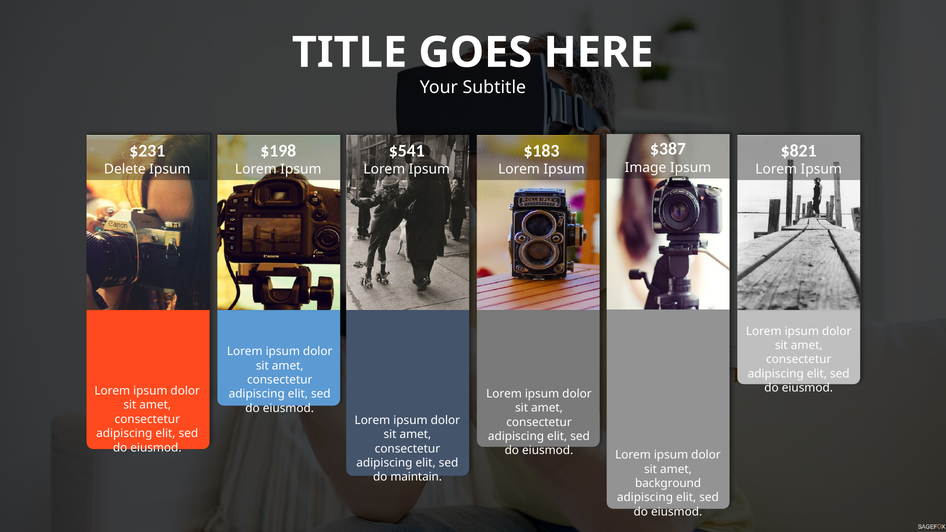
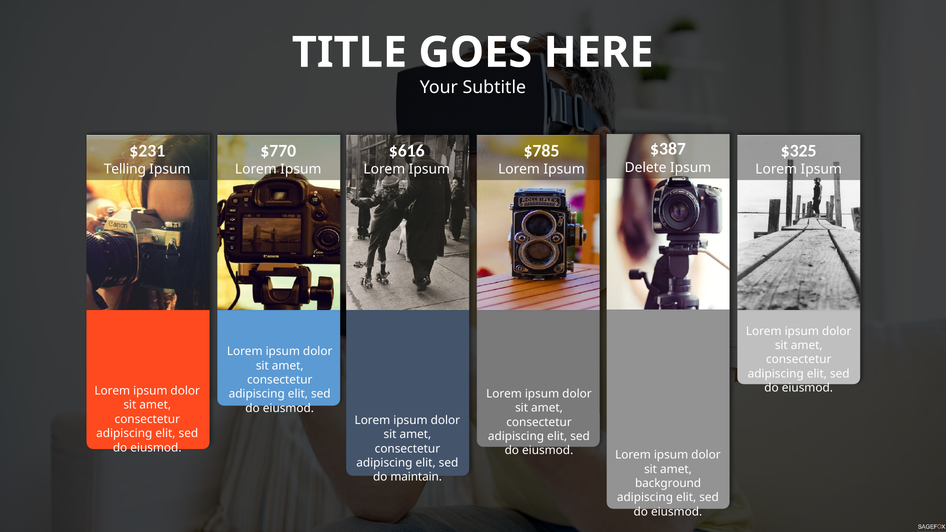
$198: $198 -> $770 (278, 151)
$541: $541 -> $616 (407, 151)
$183: $183 -> $785 (541, 151)
$821: $821 -> $325 (799, 151)
Image: Image -> Delete (646, 168)
Delete: Delete -> Telling (125, 169)
